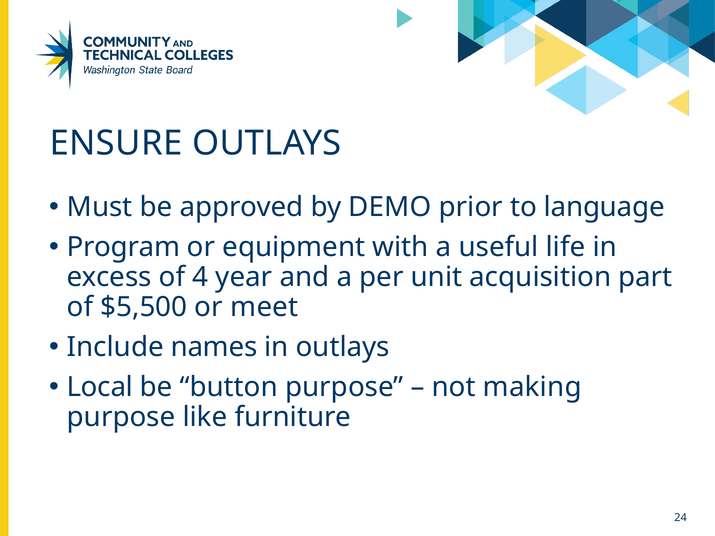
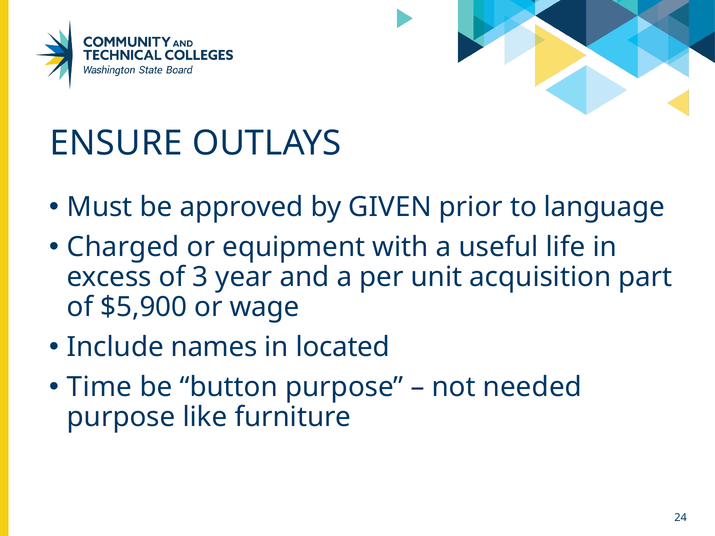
DEMO: DEMO -> GIVEN (390, 207)
Program: Program -> Charged (123, 247)
4: 4 -> 3 (200, 277)
$5,500: $5,500 -> $5,900 (144, 307)
meet: meet -> wage (265, 307)
in outlays: outlays -> located (343, 347)
Local: Local -> Time (100, 387)
making: making -> needed (532, 387)
